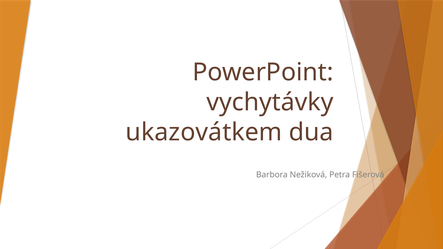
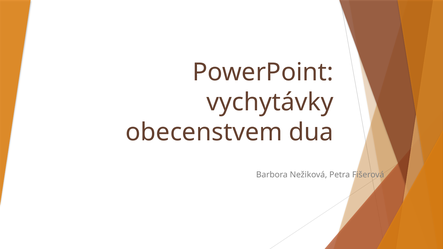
ukazovátkem: ukazovátkem -> obecenstvem (204, 132)
